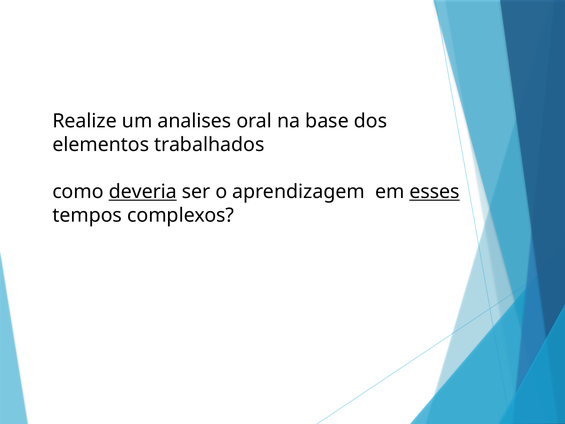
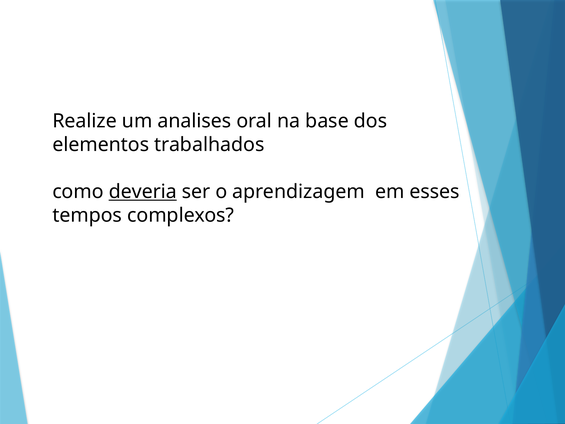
esses underline: present -> none (435, 192)
